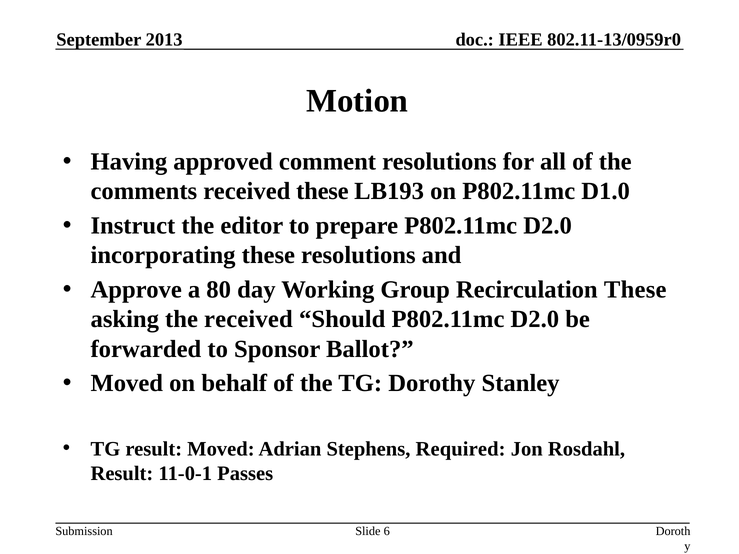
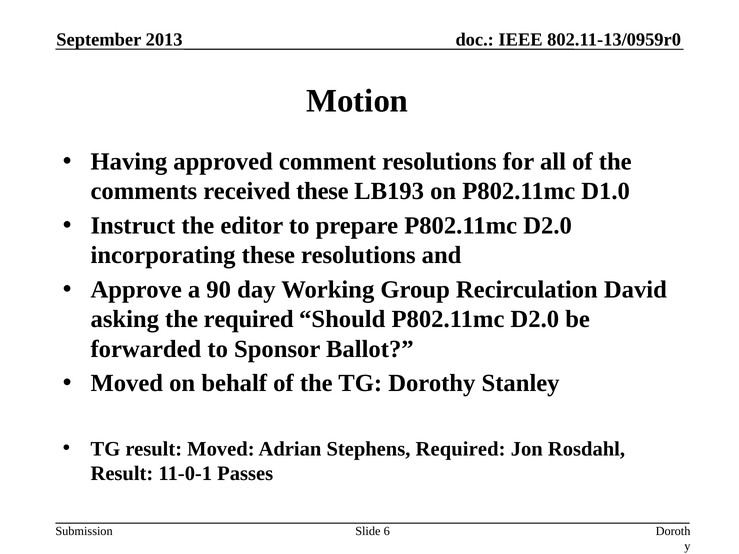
80: 80 -> 90 (219, 290)
Recirculation These: These -> David (635, 290)
the received: received -> required (249, 320)
